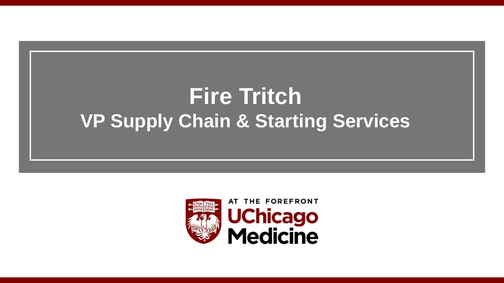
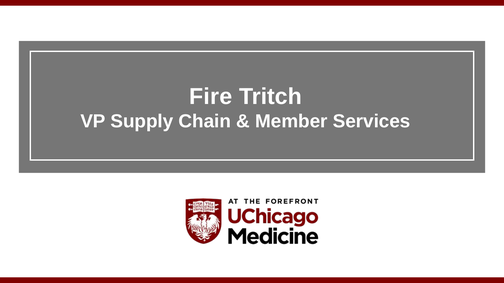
Starting: Starting -> Member (291, 122)
